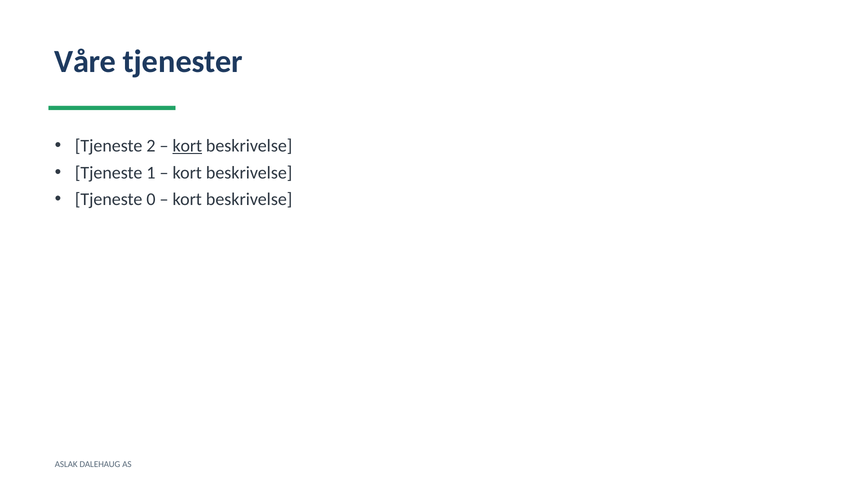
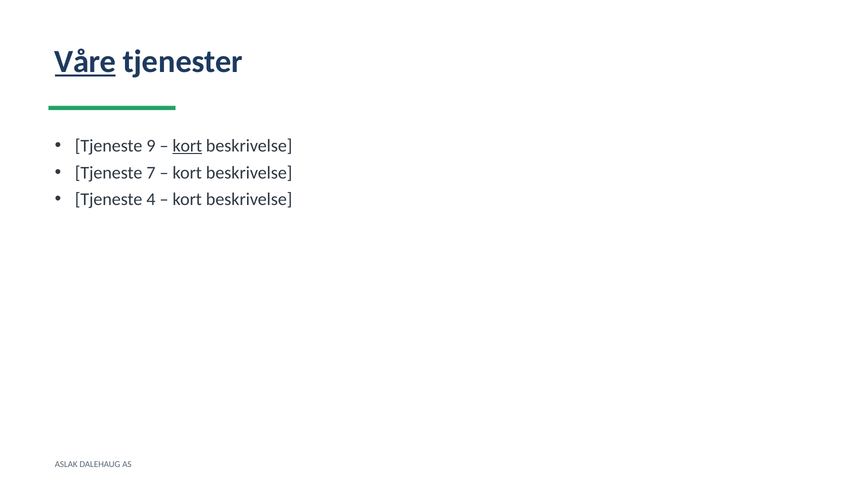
Våre underline: none -> present (85, 61)
2: 2 -> 9 (151, 146)
1: 1 -> 7 (151, 173)
0: 0 -> 4 (151, 200)
